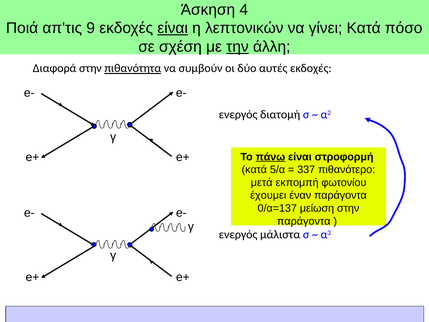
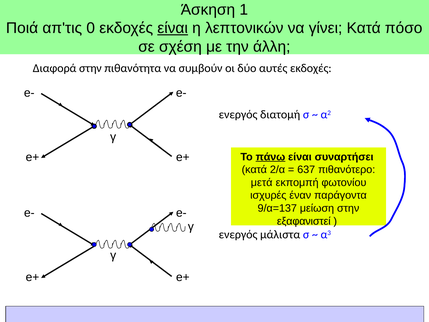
4: 4 -> 1 (244, 10)
9: 9 -> 0 (91, 28)
την underline: present -> none (237, 47)
πιθανότητα underline: present -> none (133, 68)
στροφορμή: στροφορμή -> συναρτήσει (344, 157)
5/α: 5/α -> 2/α (277, 170)
337: 337 -> 637 (306, 170)
έχουμει: έχουμει -> ισχυρές (268, 195)
0/α=137: 0/α=137 -> 9/α=137 (277, 208)
παράγοντα: παράγοντα -> εξαφανιστεί (304, 221)
